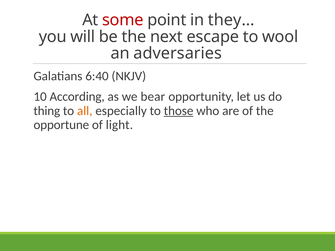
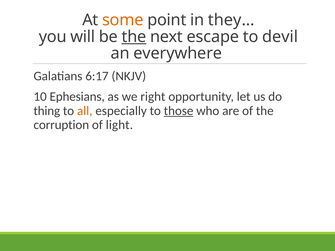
some colour: red -> orange (123, 20)
the underline: none -> present (134, 37)
wool: wool -> devil (280, 37)
adversaries: adversaries -> everywhere (178, 53)
6:40: 6:40 -> 6:17 (97, 76)
According: According -> Ephesians (77, 97)
bear: bear -> right (153, 97)
opportune: opportune -> corruption (61, 125)
